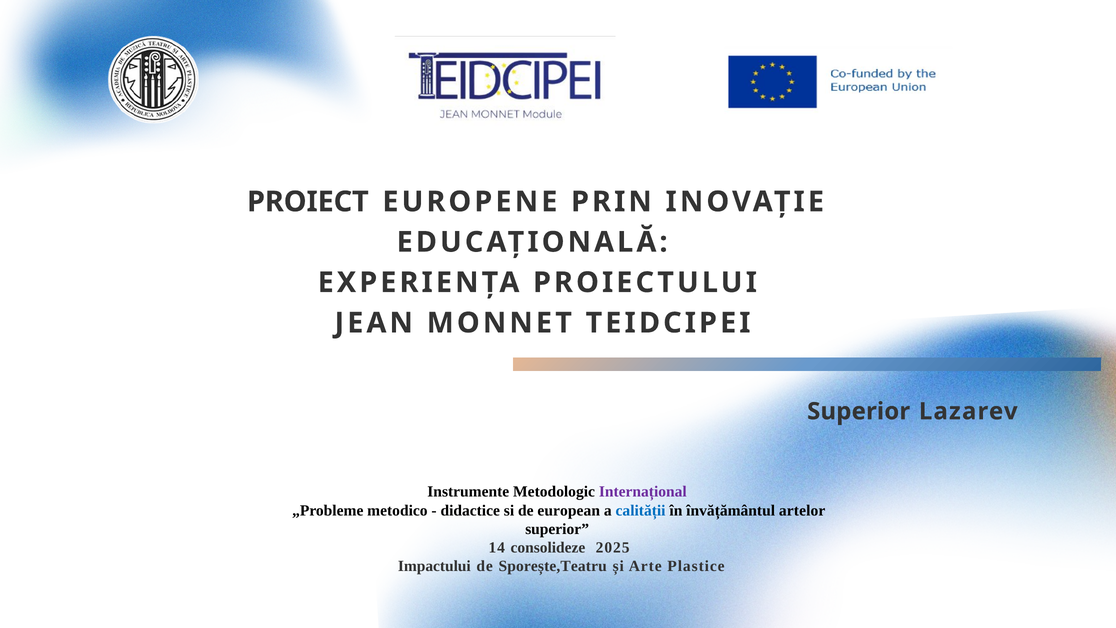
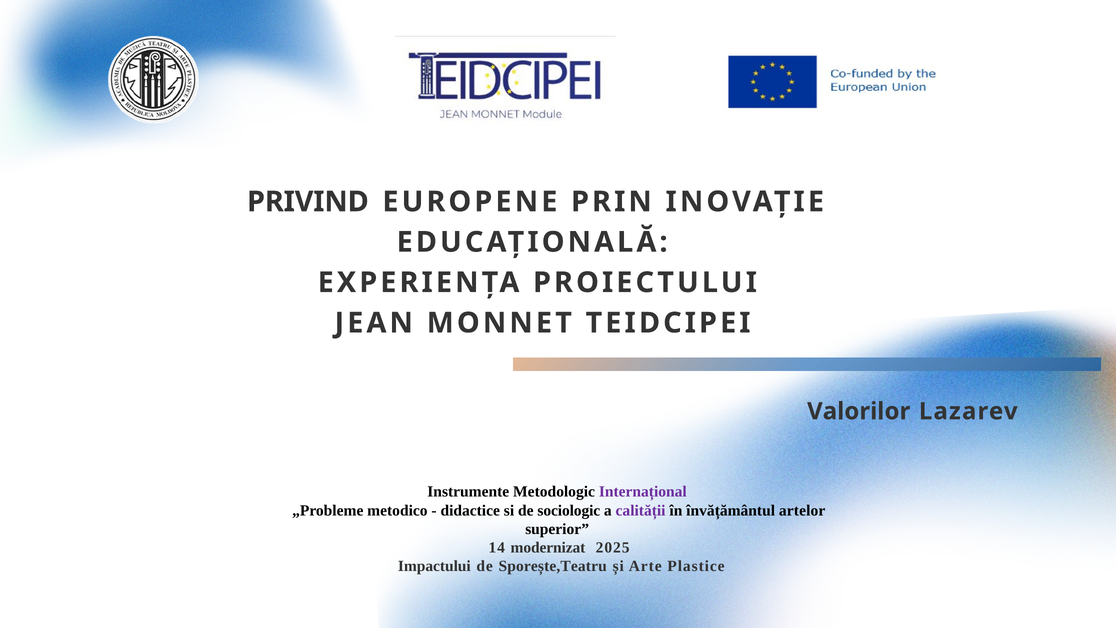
PROIECT: PROIECT -> PRIVIND (308, 202)
Superior: Superior -> Valorilor (859, 411)
european: european -> sociologic (569, 510)
calității colour: blue -> purple (641, 510)
consolideze: consolideze -> modernizat (548, 547)
